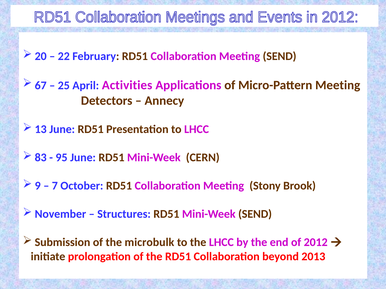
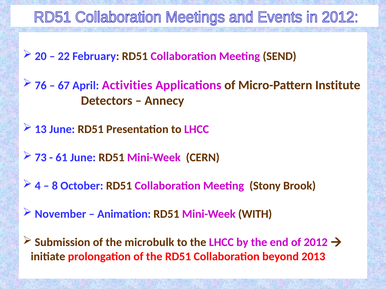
67: 67 -> 76 (41, 86)
25: 25 -> 67 (64, 86)
Micro-Pattern Meeting: Meeting -> Institute (338, 85)
83: 83 -> 73 (41, 158)
95: 95 -> 61 (62, 158)
9: 9 -> 4 (38, 186)
7: 7 -> 8 (55, 186)
Structures: Structures -> Animation (124, 214)
Mini-Week SEND: SEND -> WITH (255, 214)
